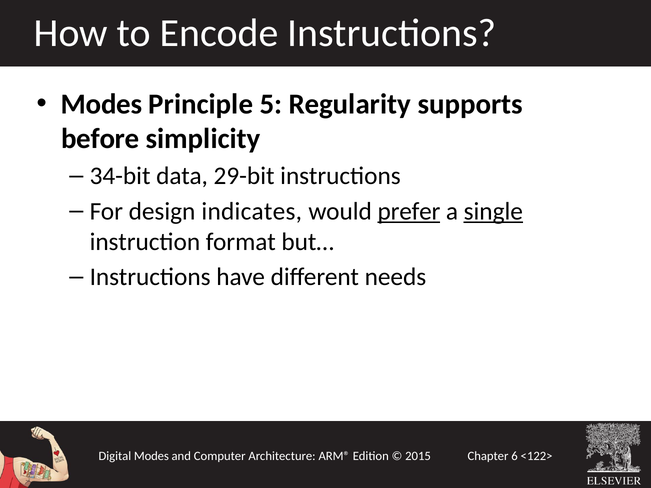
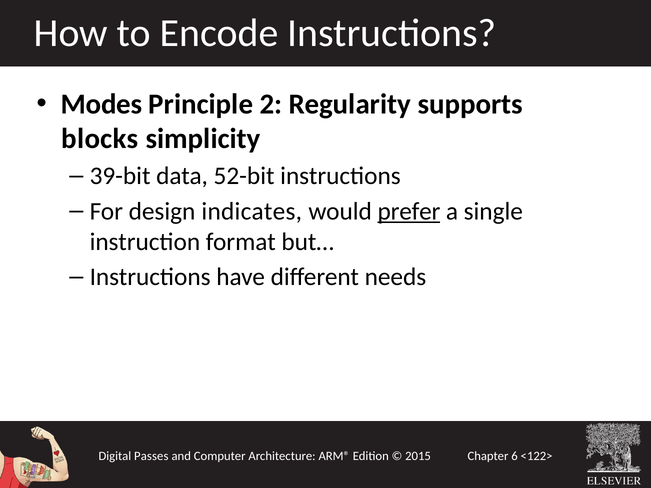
5: 5 -> 2 (271, 104)
before: before -> blocks (100, 139)
34-bit: 34-bit -> 39-bit (120, 176)
29-bit: 29-bit -> 52-bit (244, 176)
single underline: present -> none (493, 212)
Modes: Modes -> Passes (151, 457)
